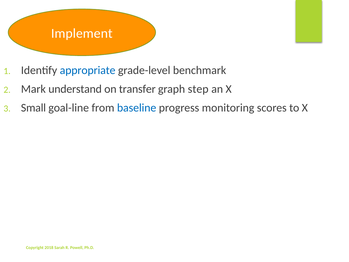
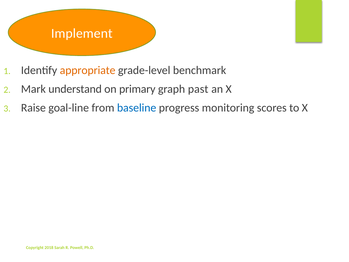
appropriate colour: blue -> orange (88, 70)
transfer: transfer -> primary (137, 89)
step: step -> past (198, 89)
Small: Small -> Raise (33, 108)
